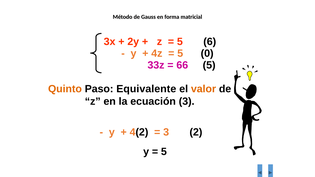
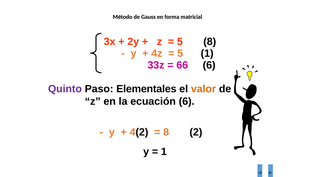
5 6: 6 -> 8 (210, 42)
5 0: 0 -> 1 (207, 53)
66 5: 5 -> 6 (209, 65)
Quinto colour: orange -> purple (65, 89)
Equivalente: Equivalente -> Elementales (146, 89)
ecuación 3: 3 -> 6 (187, 102)
3: 3 -> 8 (166, 132)
5: 5 -> 1 (164, 152)
